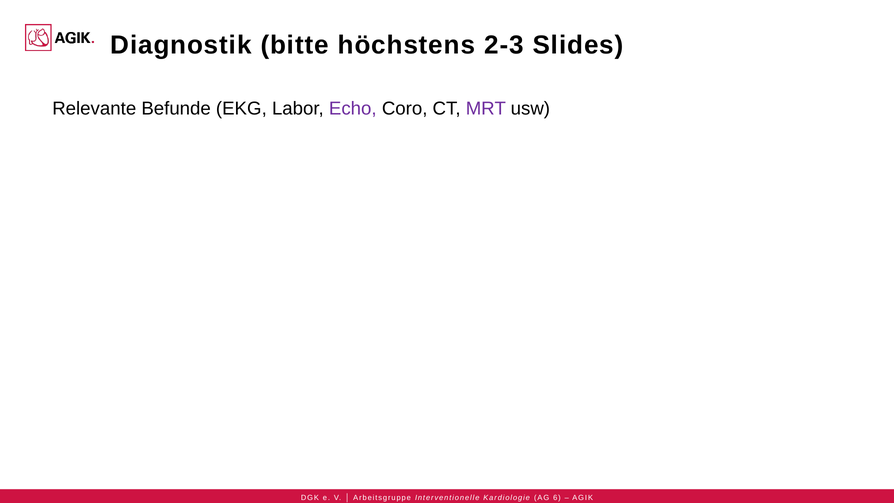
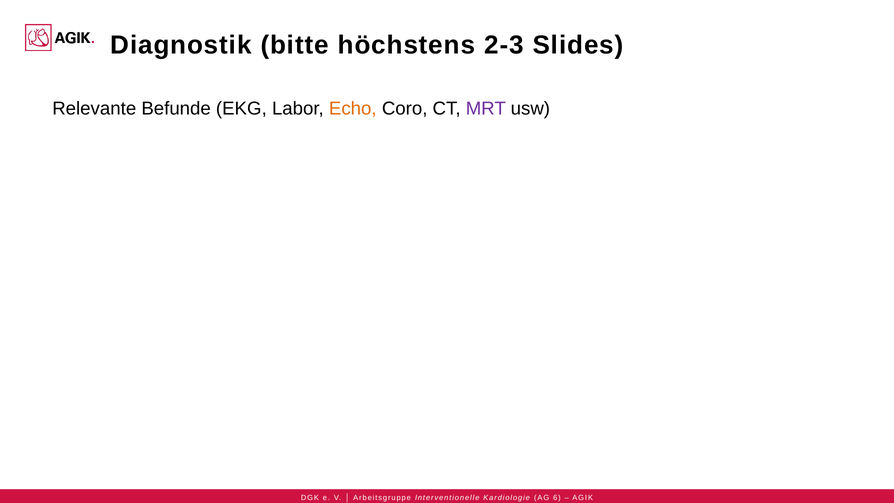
Echo colour: purple -> orange (353, 109)
